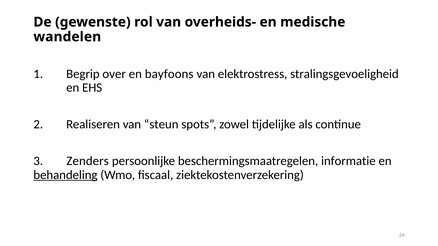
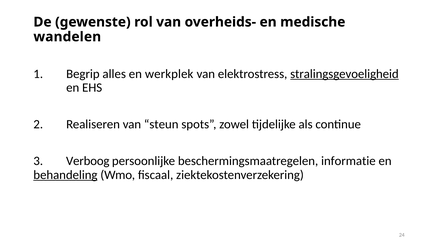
over: over -> alles (114, 74)
bayfoons: bayfoons -> werkplek (169, 74)
stralingsgevoeligheid underline: none -> present (344, 74)
Zenders: Zenders -> Verboog (88, 161)
